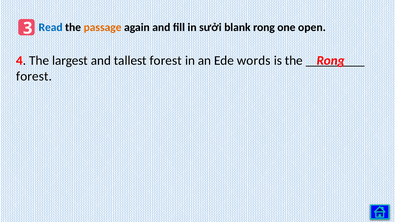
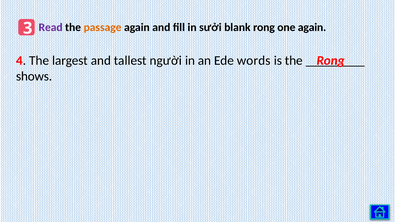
Read colour: blue -> purple (51, 27)
one open: open -> again (312, 27)
tallest forest: forest -> người (166, 60)
forest: forest -> shows (34, 76)
